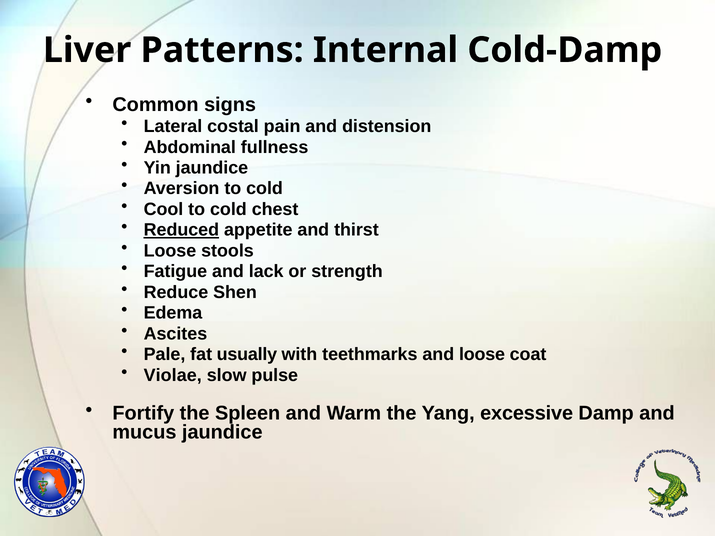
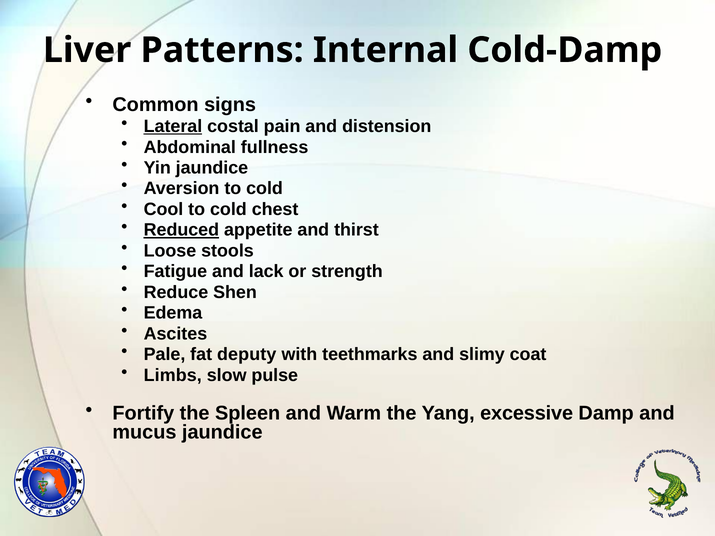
Lateral underline: none -> present (173, 126)
usually: usually -> deputy (247, 355)
and loose: loose -> slimy (482, 355)
Violae: Violae -> Limbs (173, 375)
